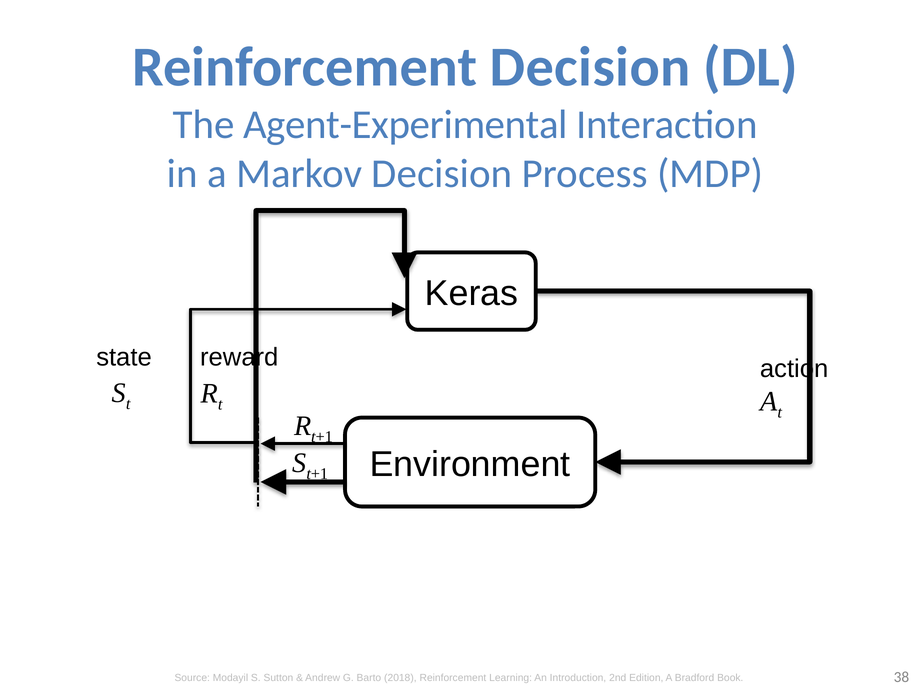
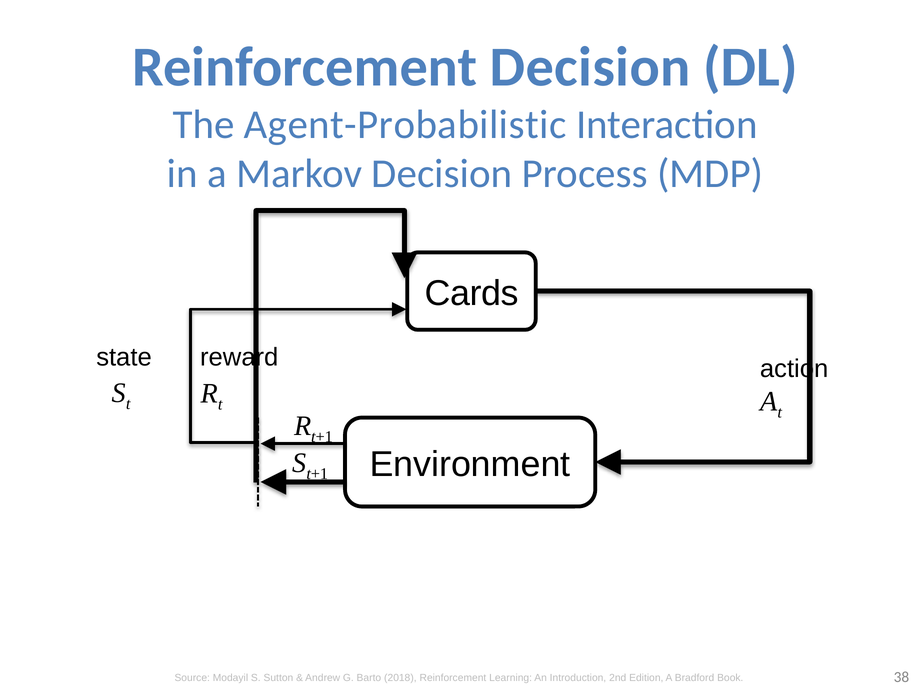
Agent-Experimental: Agent-Experimental -> Agent-Probabilistic (405, 124)
Keras: Keras -> Cards (472, 293)
